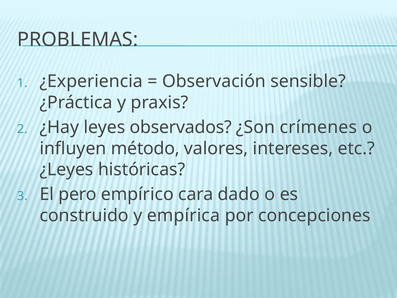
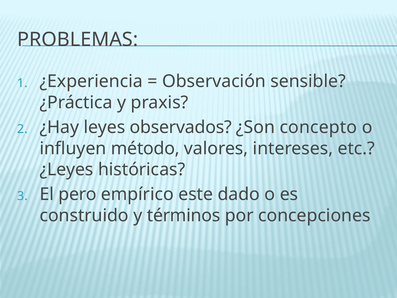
crímenes: crímenes -> concepto (318, 127)
cara: cara -> este (196, 194)
empírica: empírica -> términos (184, 215)
